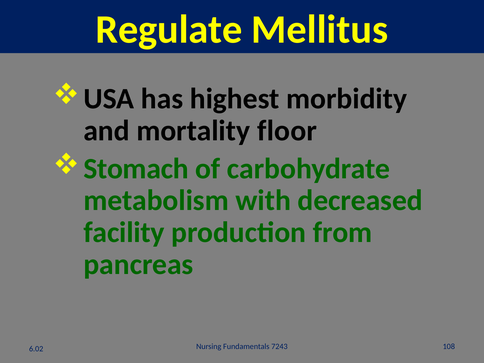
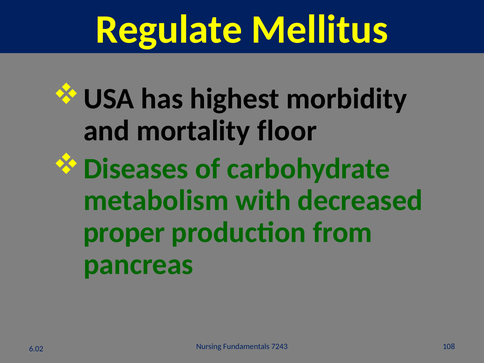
Stomach: Stomach -> Diseases (136, 169)
facility: facility -> proper (124, 232)
